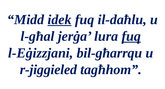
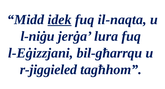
il-daħlu: il-daħlu -> il-naqta (122, 20)
l-għal: l-għal -> l-niġu (38, 36)
fuq underline: present -> none (131, 36)
